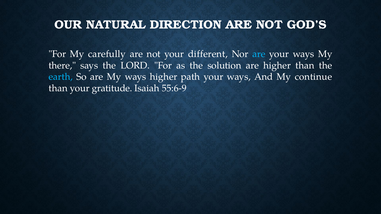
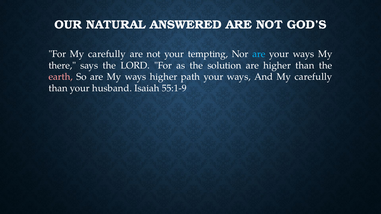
DIRECTION: DIRECTION -> ANSWERED (186, 25)
different: different -> tempting (208, 54)
earth colour: light blue -> pink (61, 77)
And My continue: continue -> carefully (313, 77)
gratitude: gratitude -> husband (112, 88)
55:6-9: 55:6-9 -> 55:1-9 (174, 88)
